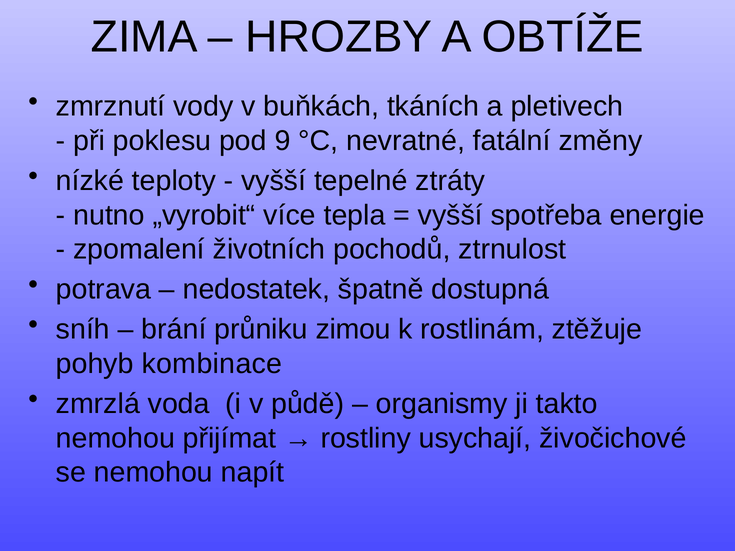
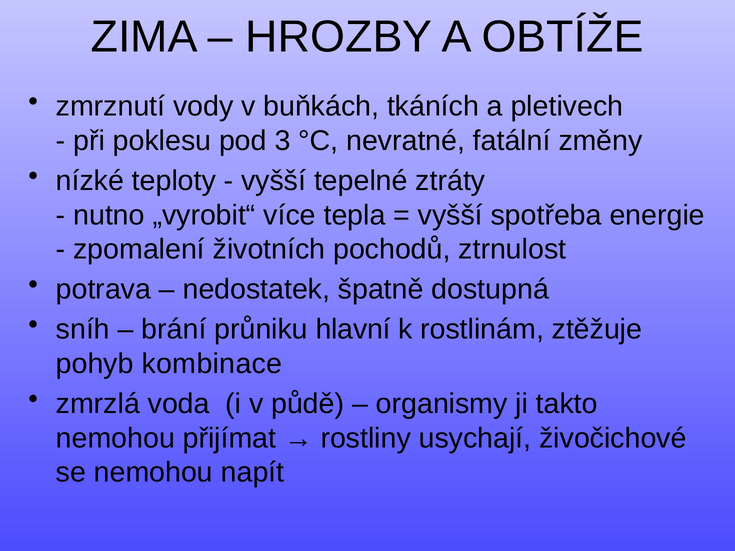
9: 9 -> 3 (283, 141)
zimou: zimou -> hlavní (353, 330)
